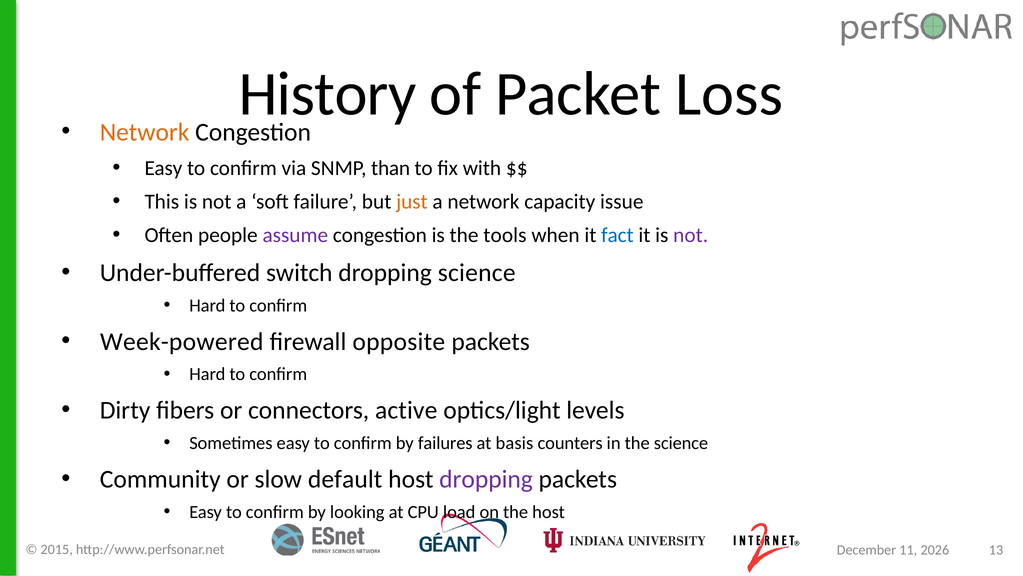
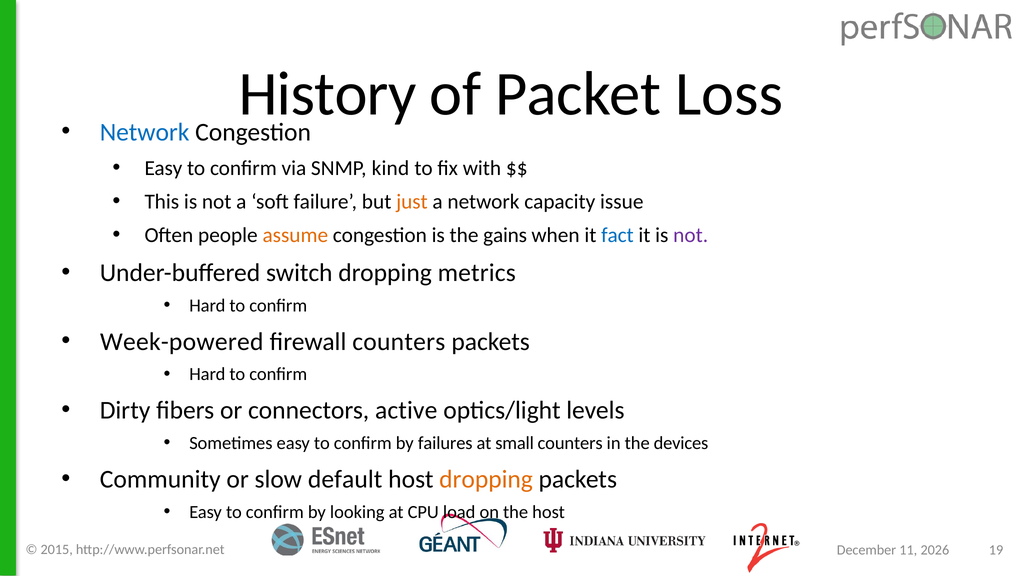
Network colour: orange -> blue (145, 132)
than: than -> kind (390, 168)
assume colour: purple -> orange (295, 235)
tools: tools -> gains (505, 235)
dropping science: science -> metrics (477, 272)
firewall opposite: opposite -> counters (399, 341)
basis: basis -> small (515, 443)
the science: science -> devices (681, 443)
dropping colour: purple -> orange (486, 479)
13: 13 -> 19 (996, 549)
